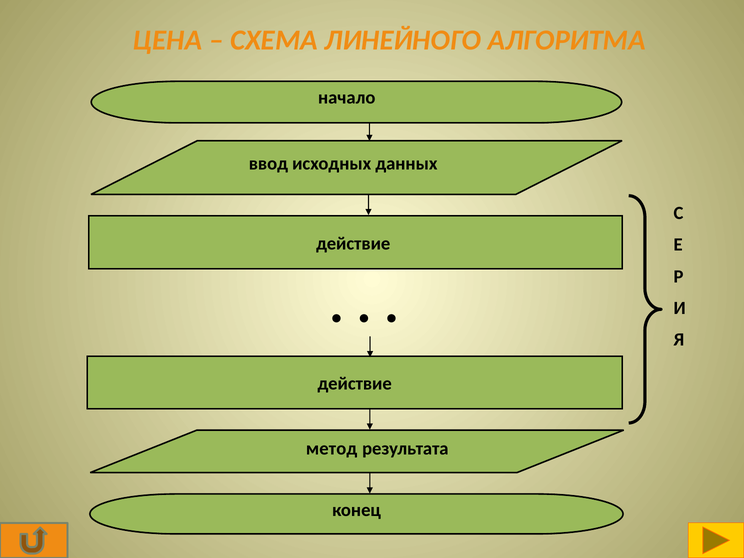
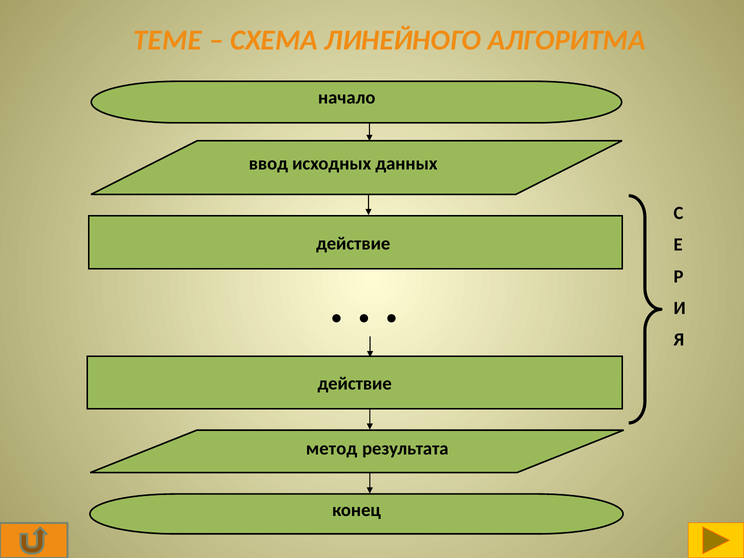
ЦЕНА: ЦЕНА -> ТЕМЕ (168, 40)
